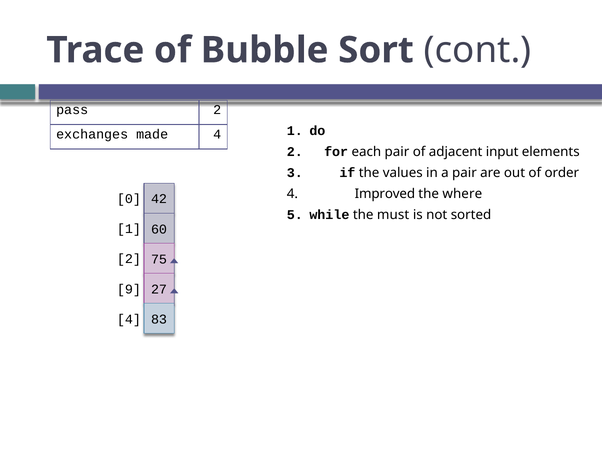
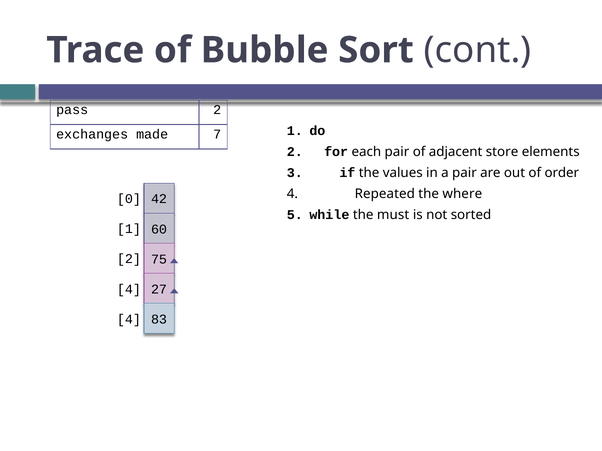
made 4: 4 -> 7 (217, 134)
input: input -> store (502, 152)
Improved: Improved -> Repeated (385, 194)
9: 9 -> 4 (129, 289)
